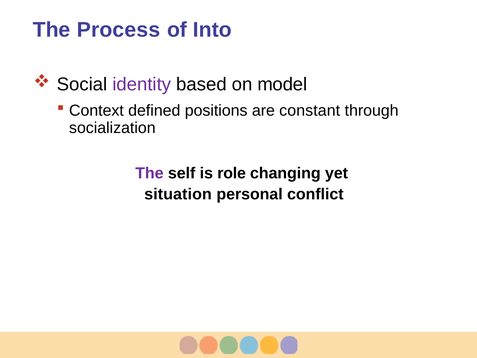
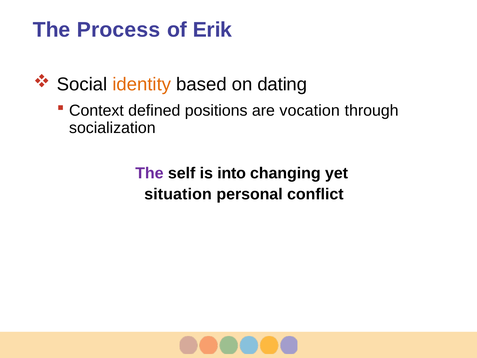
Into: Into -> Erik (212, 30)
identity colour: purple -> orange (142, 84)
model: model -> dating (282, 84)
constant: constant -> vocation (310, 111)
role: role -> into (232, 173)
